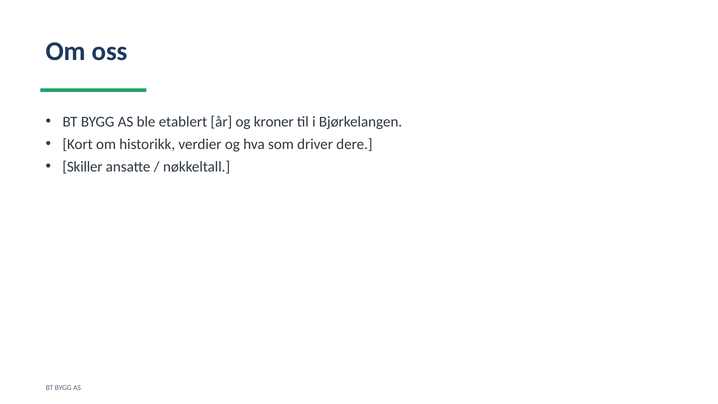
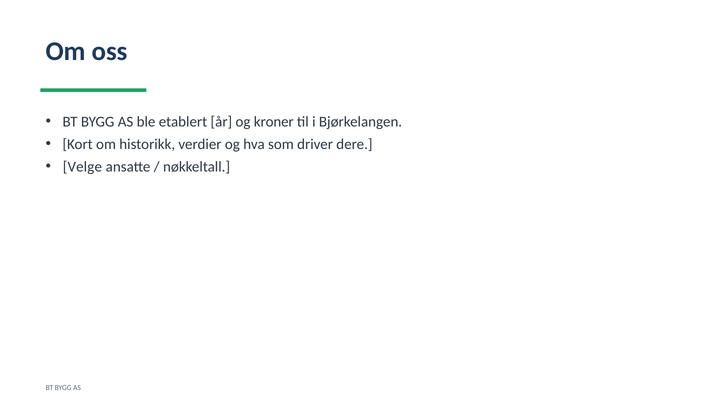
Skiller: Skiller -> Velge (82, 167)
